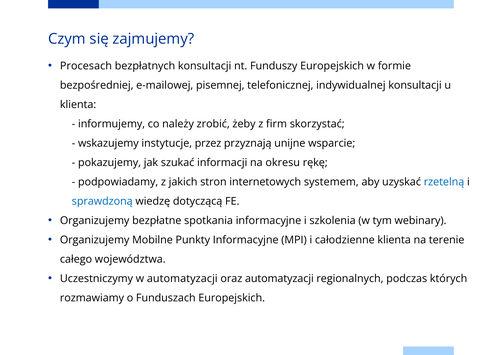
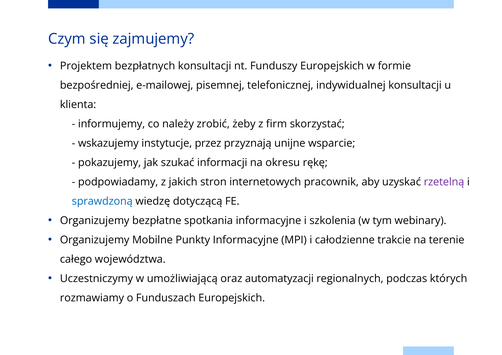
Procesach: Procesach -> Projektem (86, 66)
systemem: systemem -> pracownik (331, 182)
rzetelną colour: blue -> purple (444, 182)
całodzienne klienta: klienta -> trakcie (394, 240)
w automatyzacji: automatyzacji -> umożliwiającą (182, 279)
